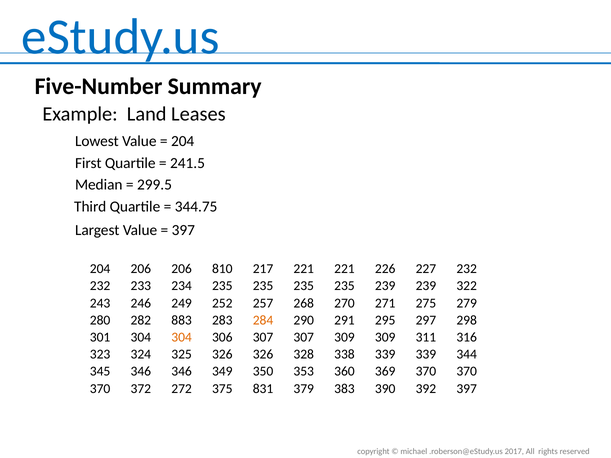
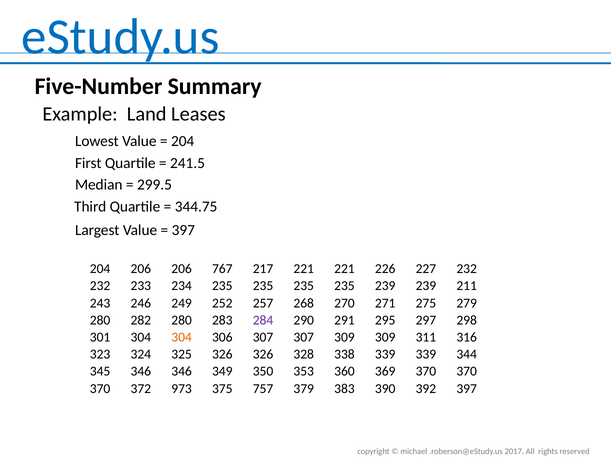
810: 810 -> 767 (222, 269)
322: 322 -> 211 (467, 286)
282 883: 883 -> 280 (182, 320)
284 colour: orange -> purple (263, 320)
272: 272 -> 973 (182, 389)
831: 831 -> 757 (263, 389)
